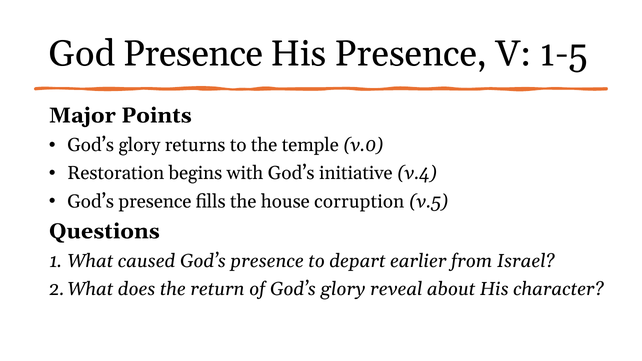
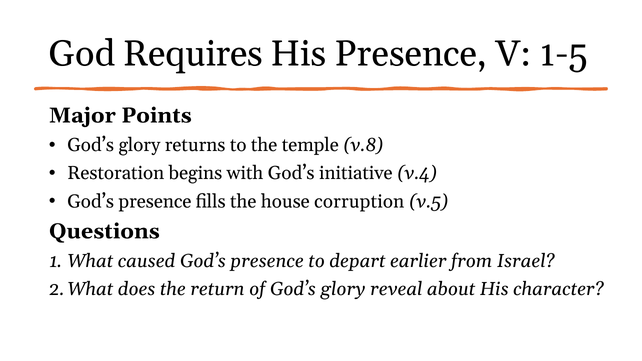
God Presence: Presence -> Requires (193, 54)
v.0: v.0 -> v.8 (363, 145)
